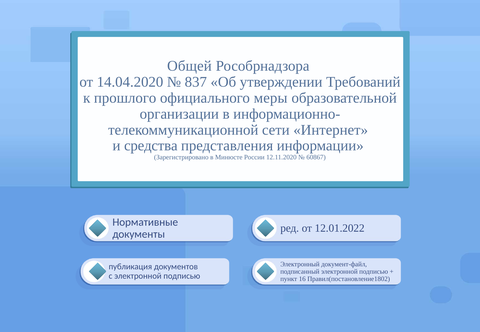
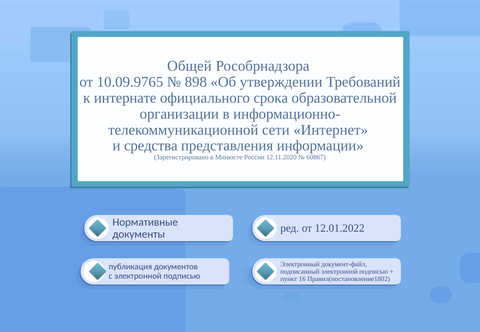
14.04.2020: 14.04.2020 -> 10.09.9765 (130, 82)
837: 837 -> 898 (196, 82)
прошлого: прошлого -> интернате (125, 98)
меры: меры -> срока (271, 98)
